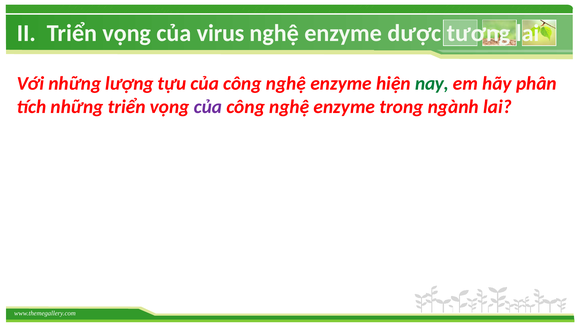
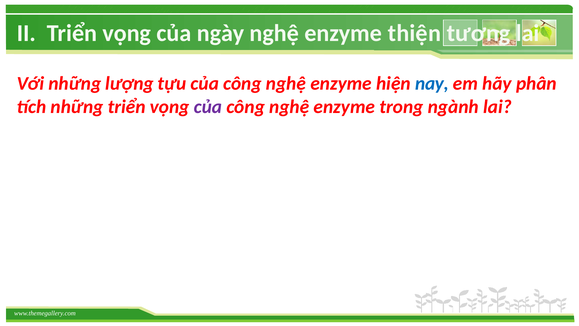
virus: virus -> ngày (221, 33)
dược: dược -> thiện (414, 33)
nay colour: green -> blue (432, 83)
